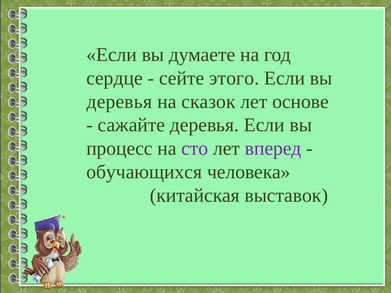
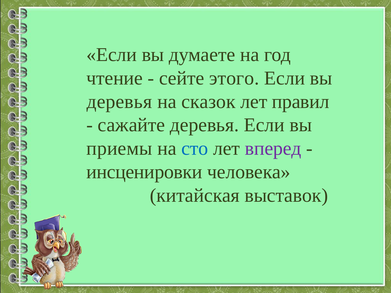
сердце: сердце -> чтение (115, 78)
основе: основе -> правил (301, 102)
процесс: процесс -> приемы (119, 149)
сто colour: purple -> blue (195, 149)
обучающихся: обучающихся -> инсценировки (144, 172)
